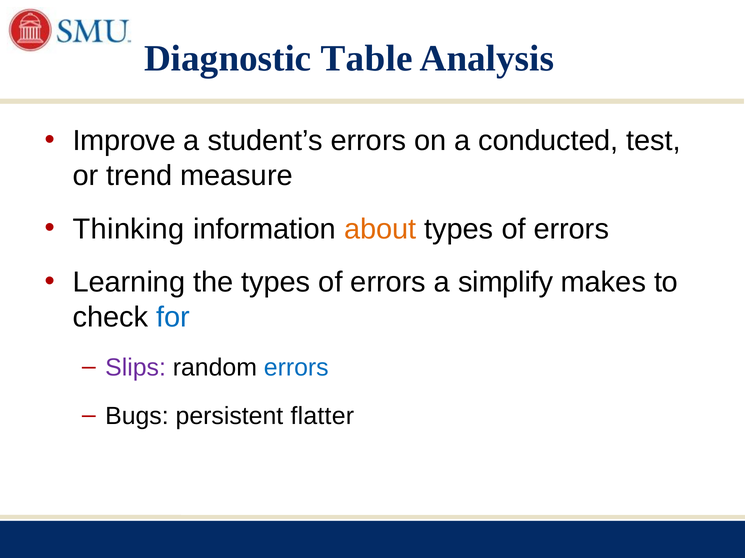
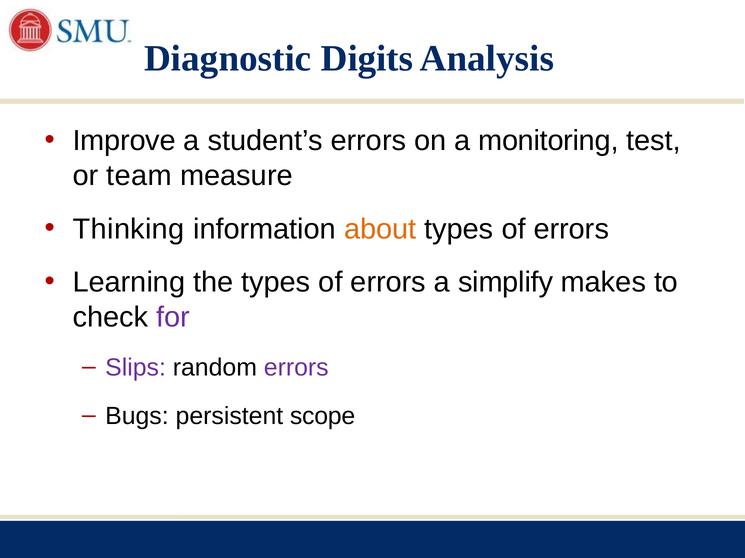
Table: Table -> Digits (367, 58)
conducted: conducted -> monitoring (548, 141)
trend: trend -> team (139, 176)
for colour: blue -> purple (173, 318)
errors colour: blue -> purple (296, 368)
flatter: flatter -> scope (323, 417)
